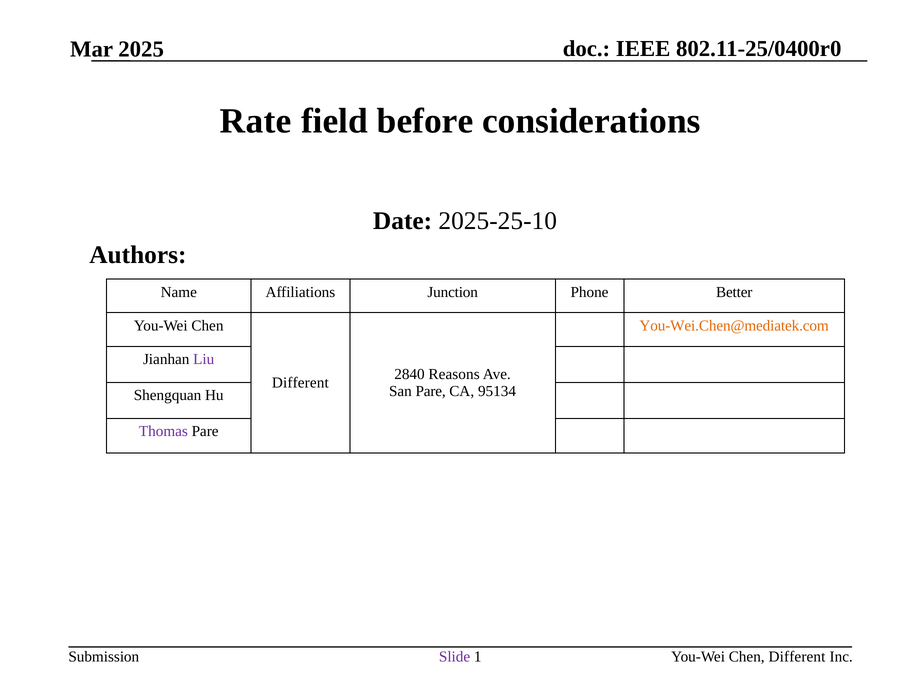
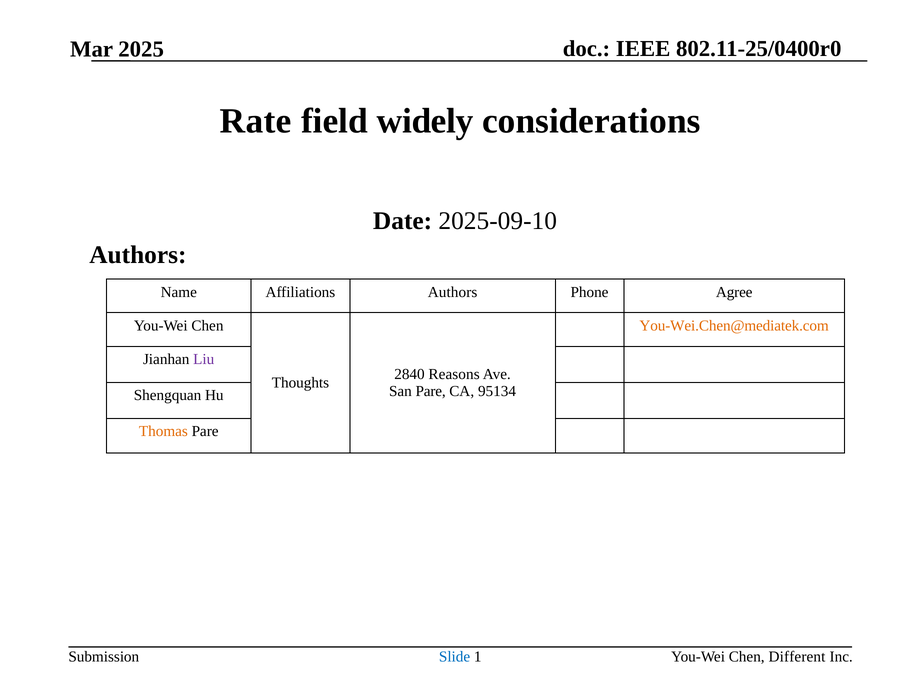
before: before -> widely (425, 121)
2025-25-10: 2025-25-10 -> 2025-09-10 (498, 221)
Affiliations Junction: Junction -> Authors (453, 292)
Better: Better -> Agree (734, 292)
Different: Different -> Thoughts (300, 383)
Thomas colour: purple -> orange (163, 431)
Slide colour: purple -> blue (455, 657)
